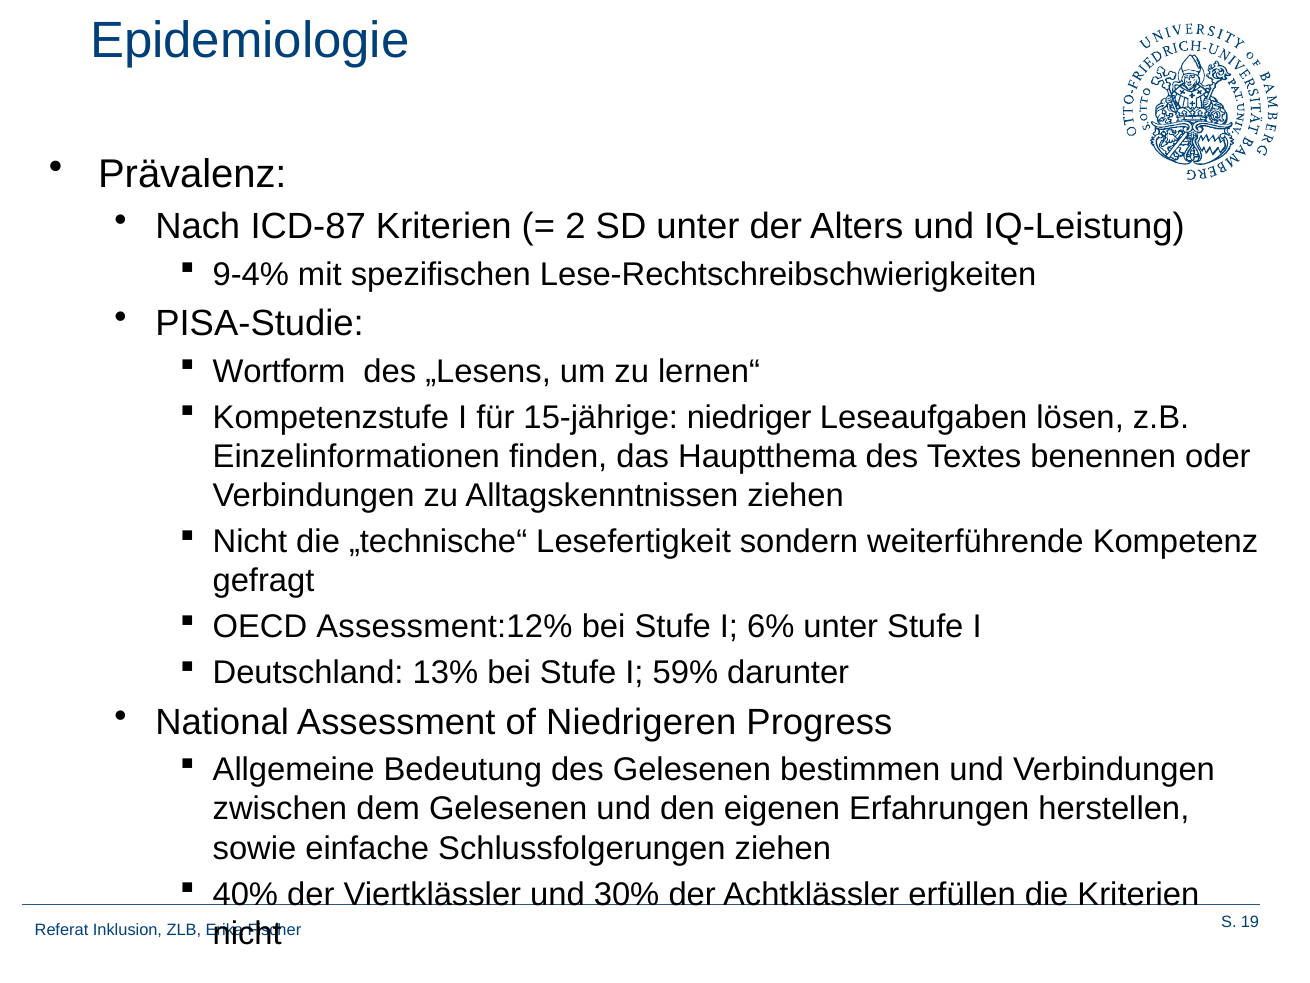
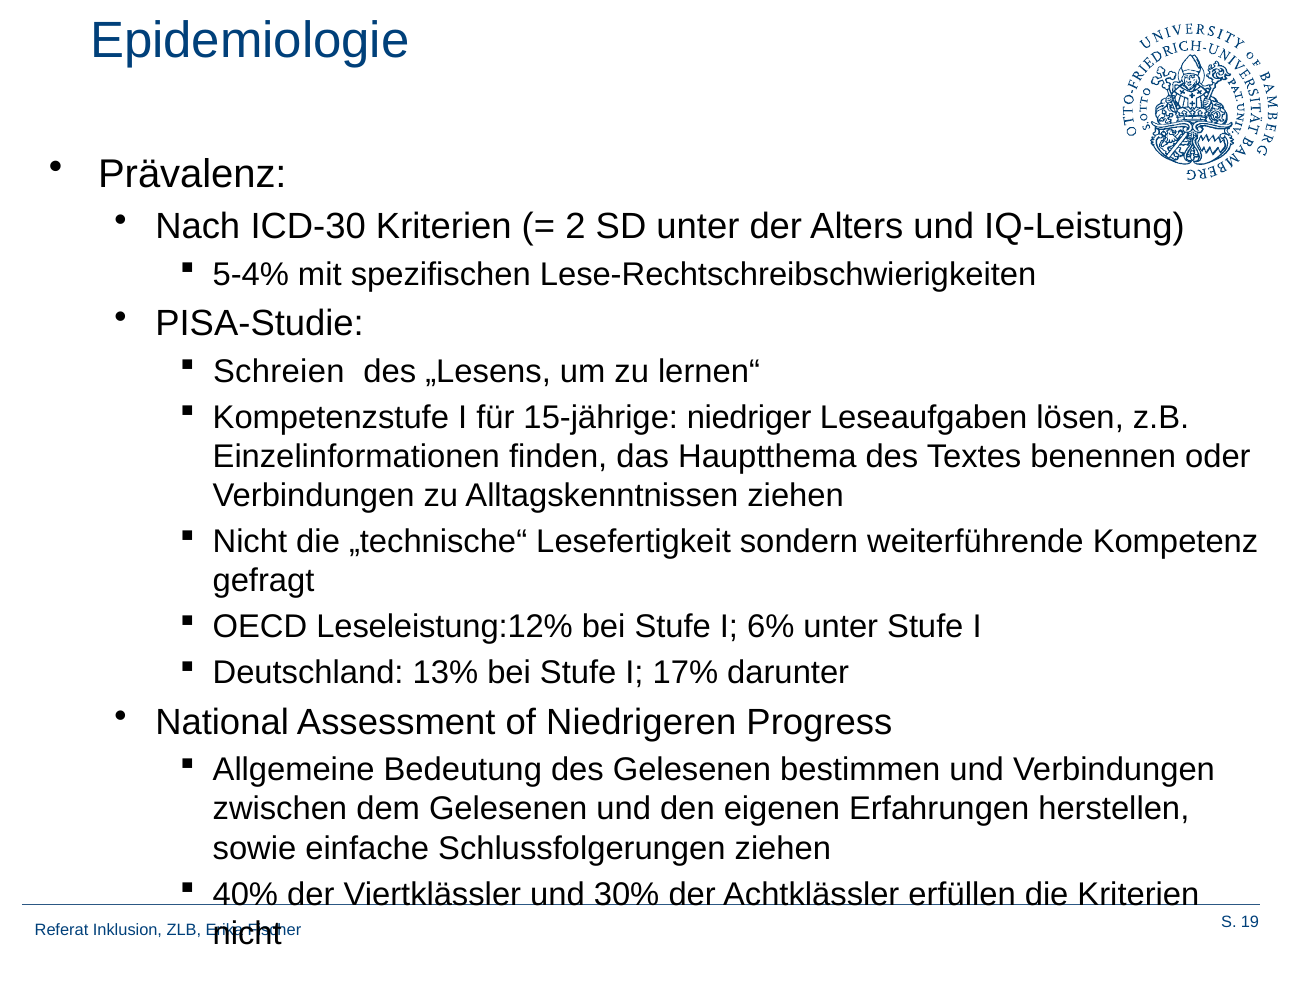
ICD-87: ICD-87 -> ICD-30 (308, 227)
9-4%: 9-4% -> 5-4% (251, 274)
Wortform: Wortform -> Schreien (279, 371)
Assessment:12%: Assessment:12% -> Leseleistung:12% (445, 627)
59%: 59% -> 17% (685, 673)
